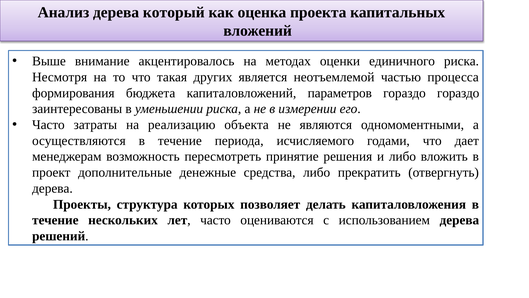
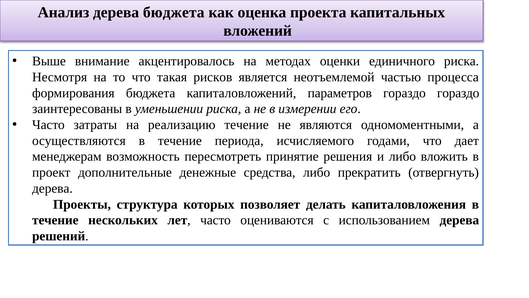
дерева который: который -> бюджета (174, 12)
других: других -> рисков (213, 77)
реализацию объекта: объекта -> течение (247, 125)
